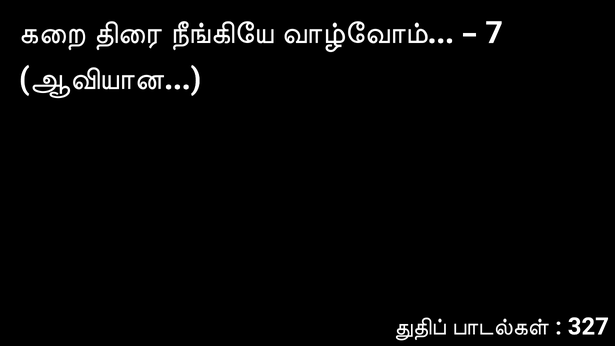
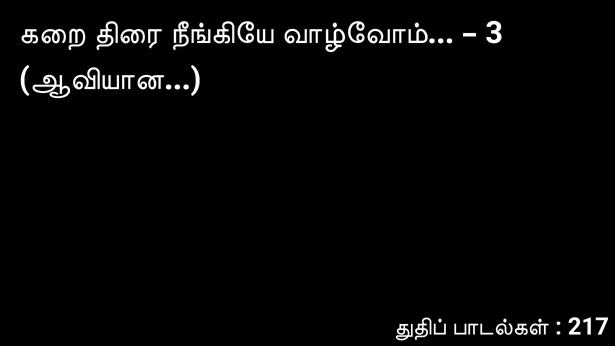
7: 7 -> 3 (494, 33)
327: 327 -> 217 (588, 327)
